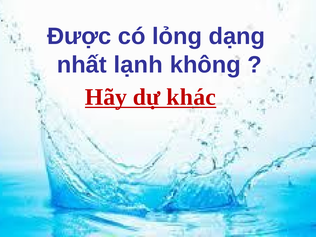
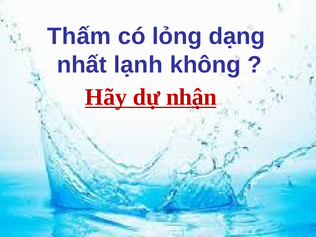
Được: Được -> Thấm (79, 36)
khác: khác -> nhận (191, 97)
